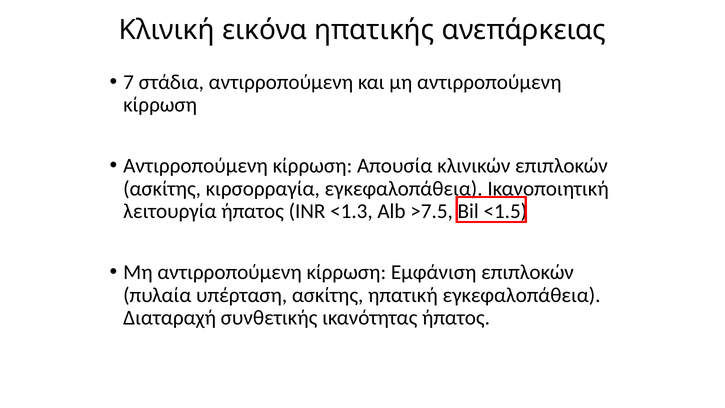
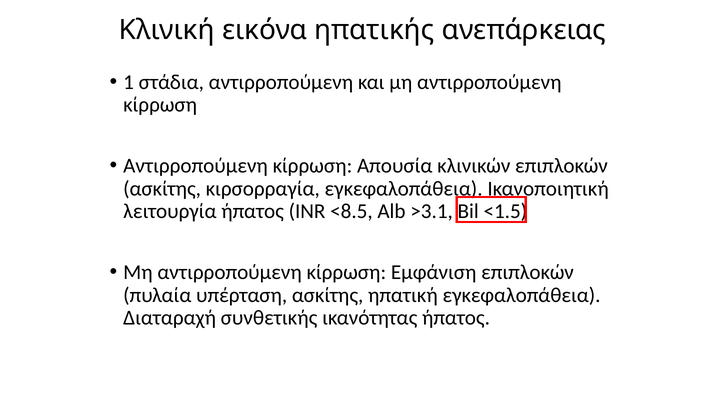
7: 7 -> 1 (129, 82)
<1.3: <1.3 -> <8.5 (351, 211)
>7.5: >7.5 -> >3.1 (432, 211)
